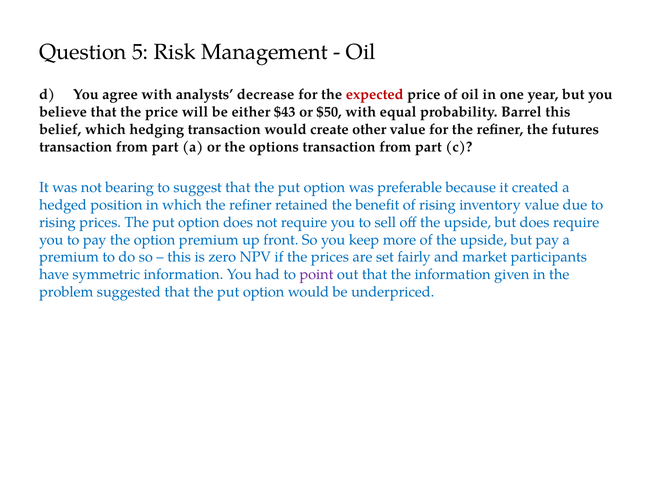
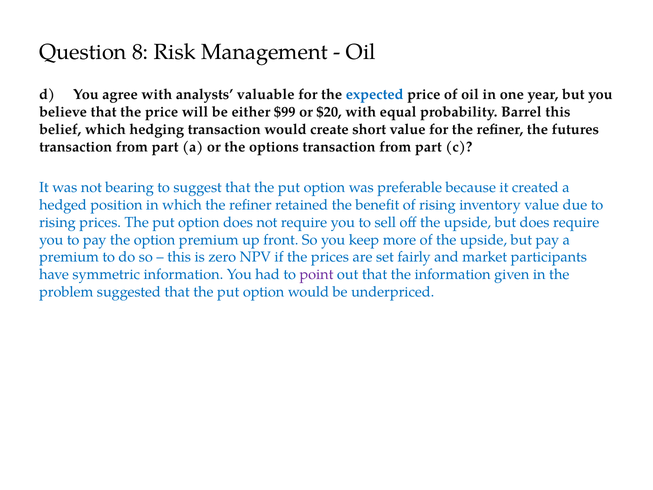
5: 5 -> 8 (140, 52)
decrease: decrease -> valuable (266, 95)
expected colour: red -> blue (375, 95)
$43: $43 -> $99 (285, 112)
$50: $50 -> $20 (329, 112)
other: other -> short (369, 129)
